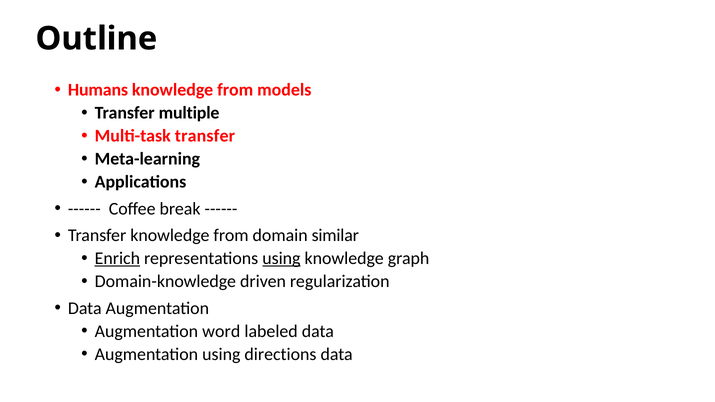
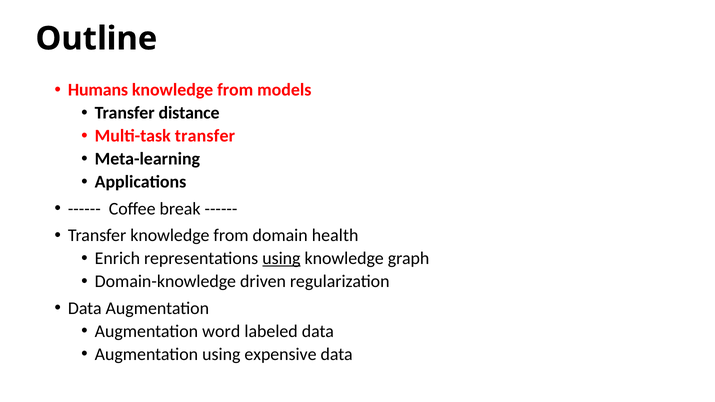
multiple: multiple -> distance (189, 113)
similar: similar -> health (335, 236)
Enrich underline: present -> none (117, 259)
directions: directions -> expensive (280, 354)
